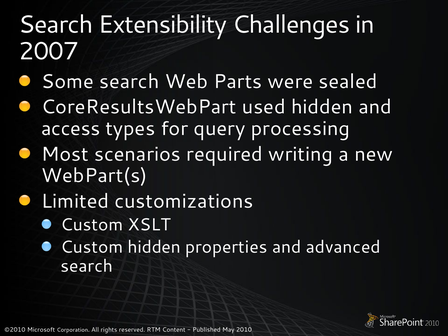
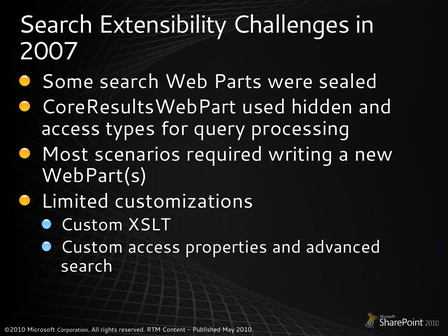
Custom hidden: hidden -> access (154, 247)
